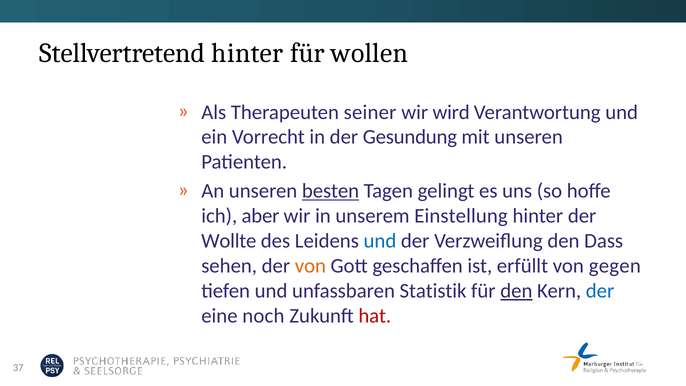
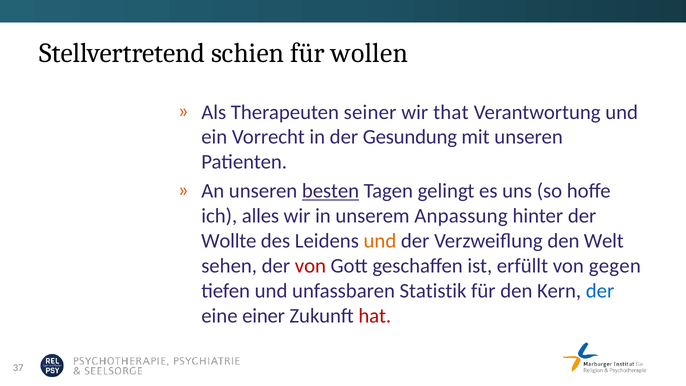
Stellvertretend hinter: hinter -> schien (248, 53)
wird: wird -> that (451, 112)
aber: aber -> alles (260, 216)
Einstellung: Einstellung -> Anpassung (461, 216)
und colour: blue -> orange (380, 241)
Dass: Dass -> Welt (604, 241)
von colour: orange -> red (310, 266)
den underline: present -> none (516, 291)
noch: noch -> einer (264, 316)
